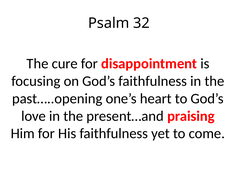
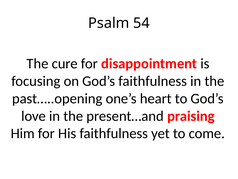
32: 32 -> 54 (141, 23)
